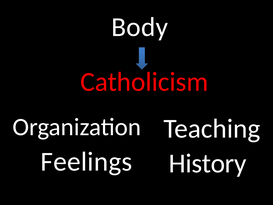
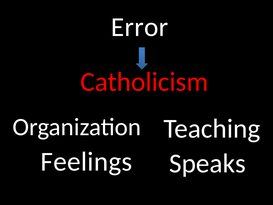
Body: Body -> Error (140, 27)
History: History -> Speaks (207, 163)
